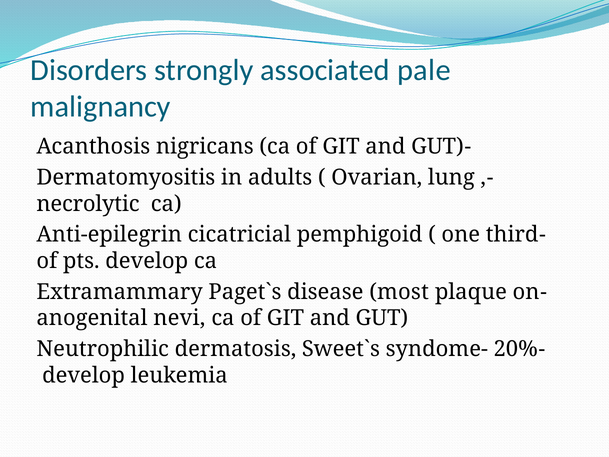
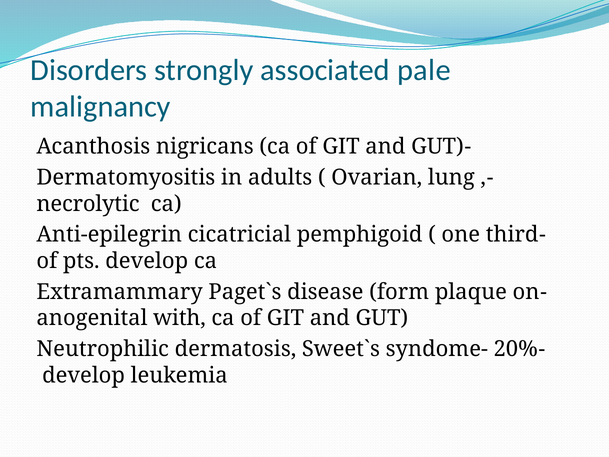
most: most -> form (399, 292)
nevi: nevi -> with (179, 318)
